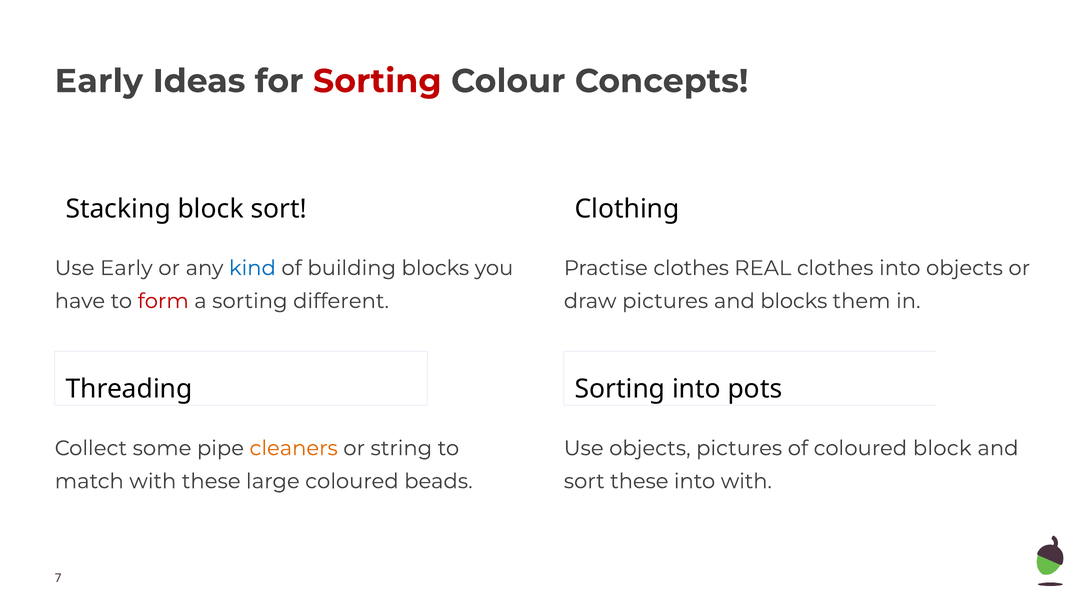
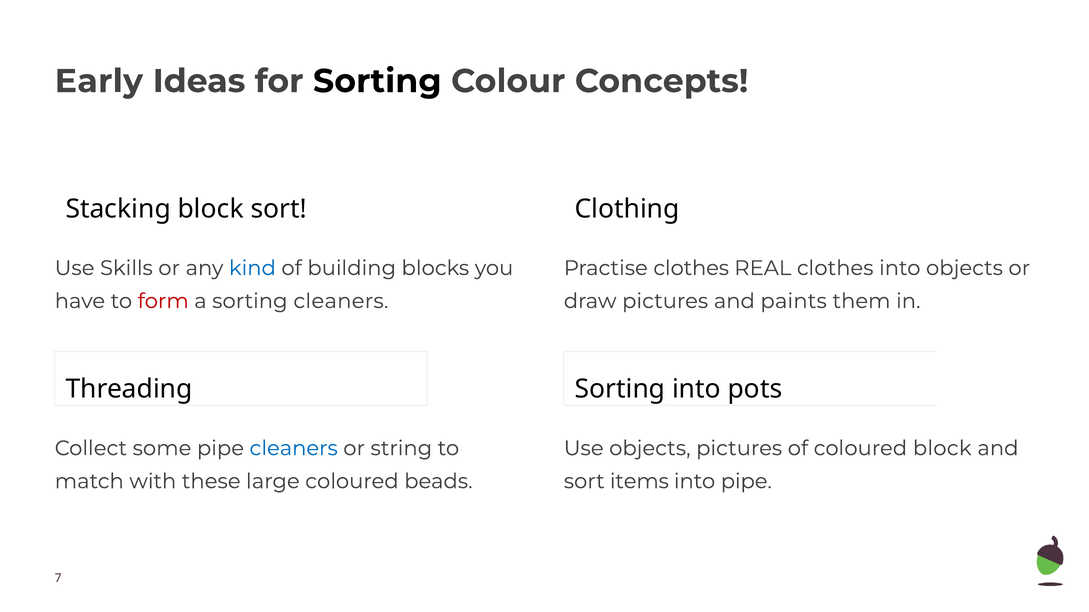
Sorting colour: red -> black (377, 81)
Use Early: Early -> Skills (126, 268)
sorting different: different -> cleaners (341, 301)
and blocks: blocks -> paints (794, 301)
cleaners colour: orange -> blue (294, 449)
sort these: these -> items (639, 482)
into with: with -> pipe (746, 482)
